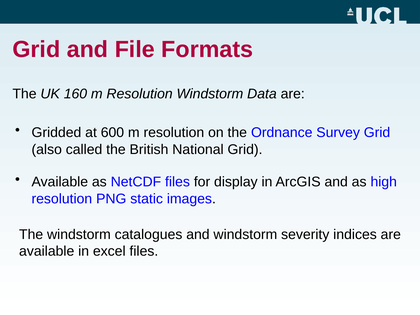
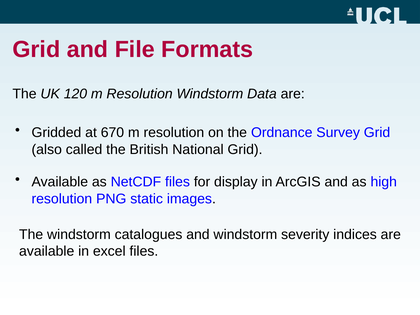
160: 160 -> 120 (75, 94)
600: 600 -> 670 (112, 133)
